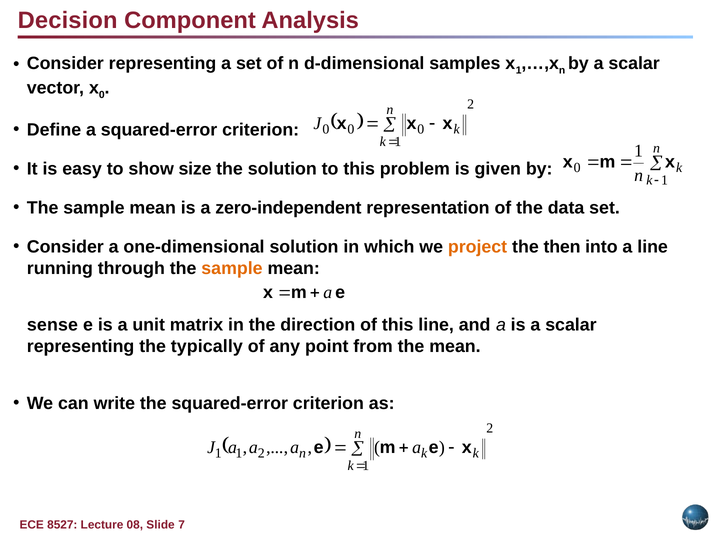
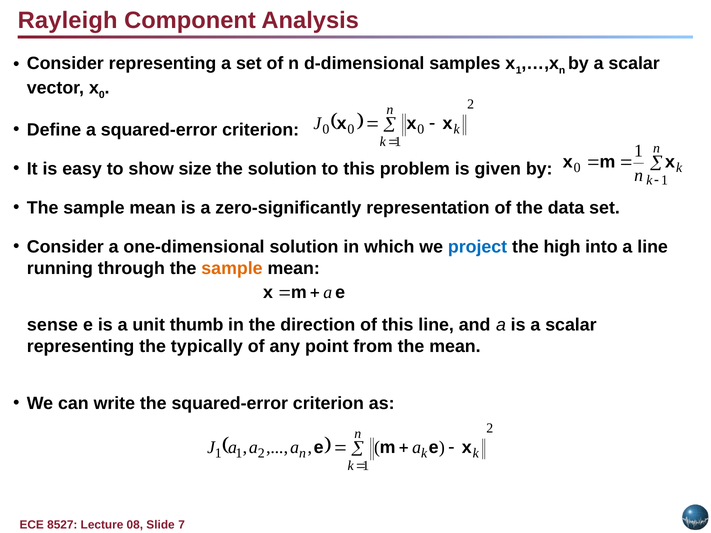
Decision: Decision -> Rayleigh (68, 20)
zero-independent: zero-independent -> zero-significantly (288, 208)
project colour: orange -> blue (478, 247)
then: then -> high (562, 247)
matrix: matrix -> thumb (197, 325)
